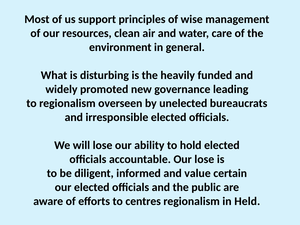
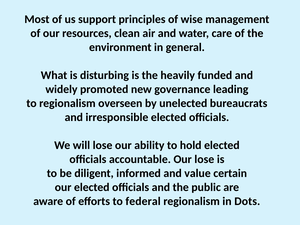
centres: centres -> federal (143, 201)
Held: Held -> Dots (247, 201)
